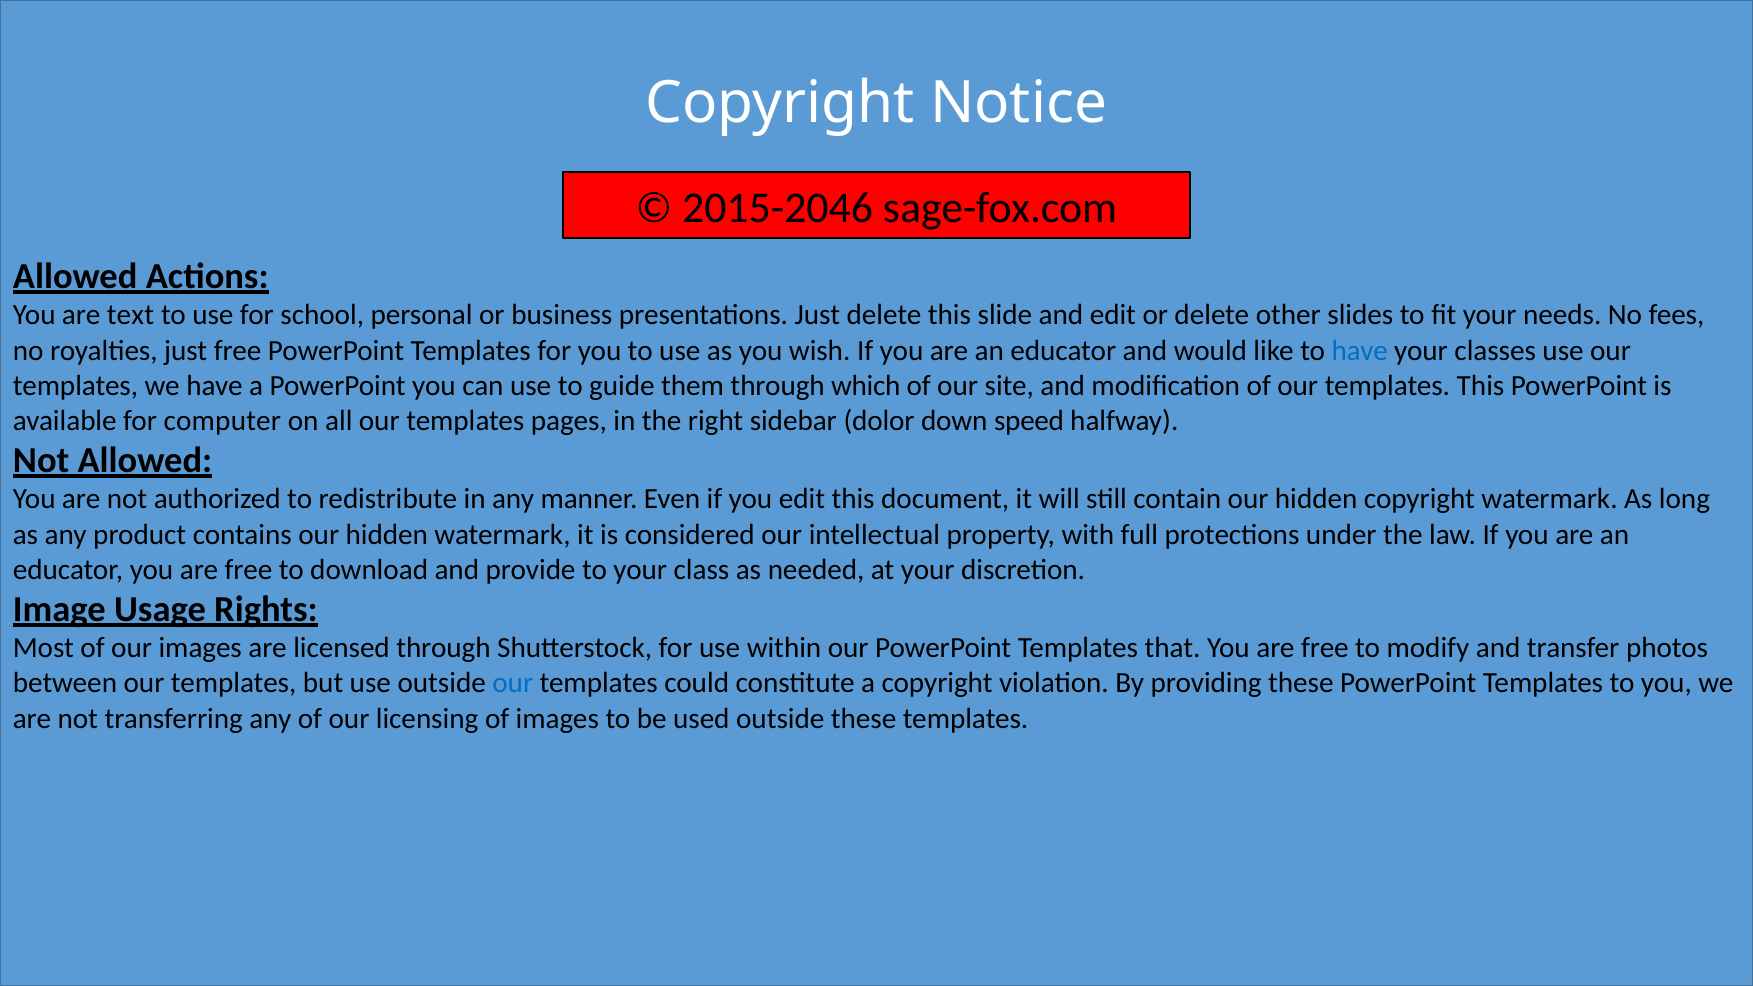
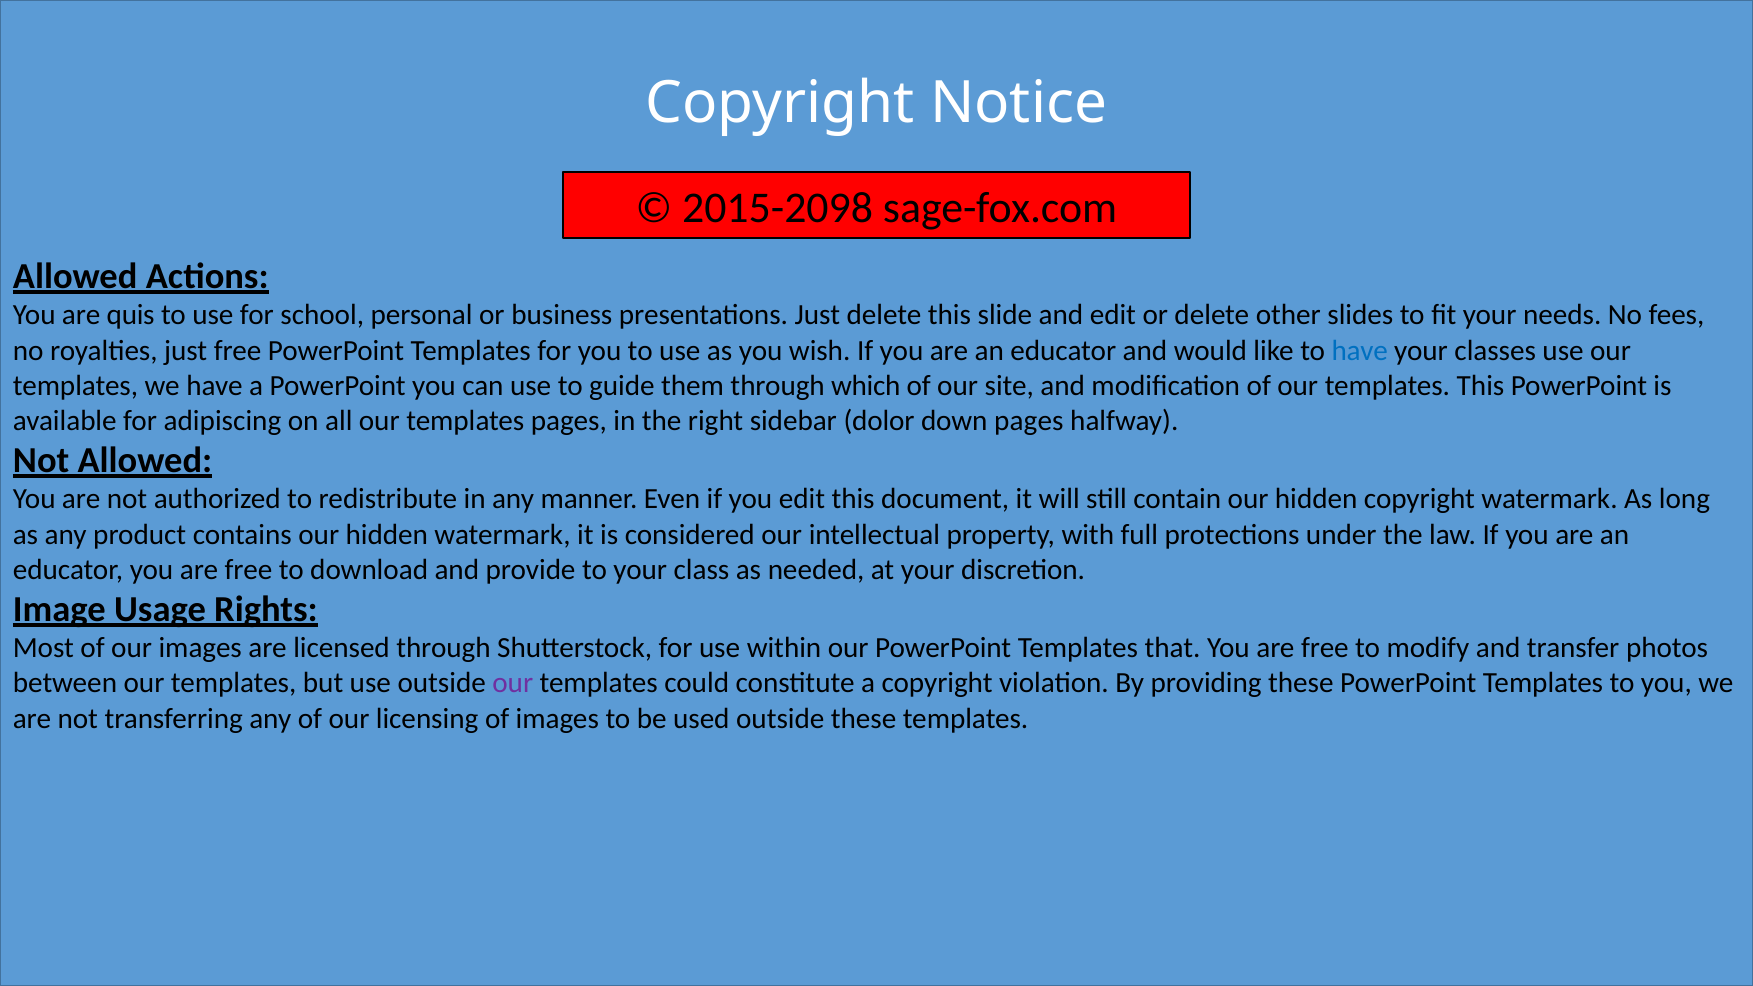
2015-2046: 2015-2046 -> 2015-2098 (778, 208)
text: text -> quis (131, 315)
computer: computer -> adipiscing (222, 421)
down speed: speed -> pages (1029, 421)
our colour: blue -> purple (513, 683)
